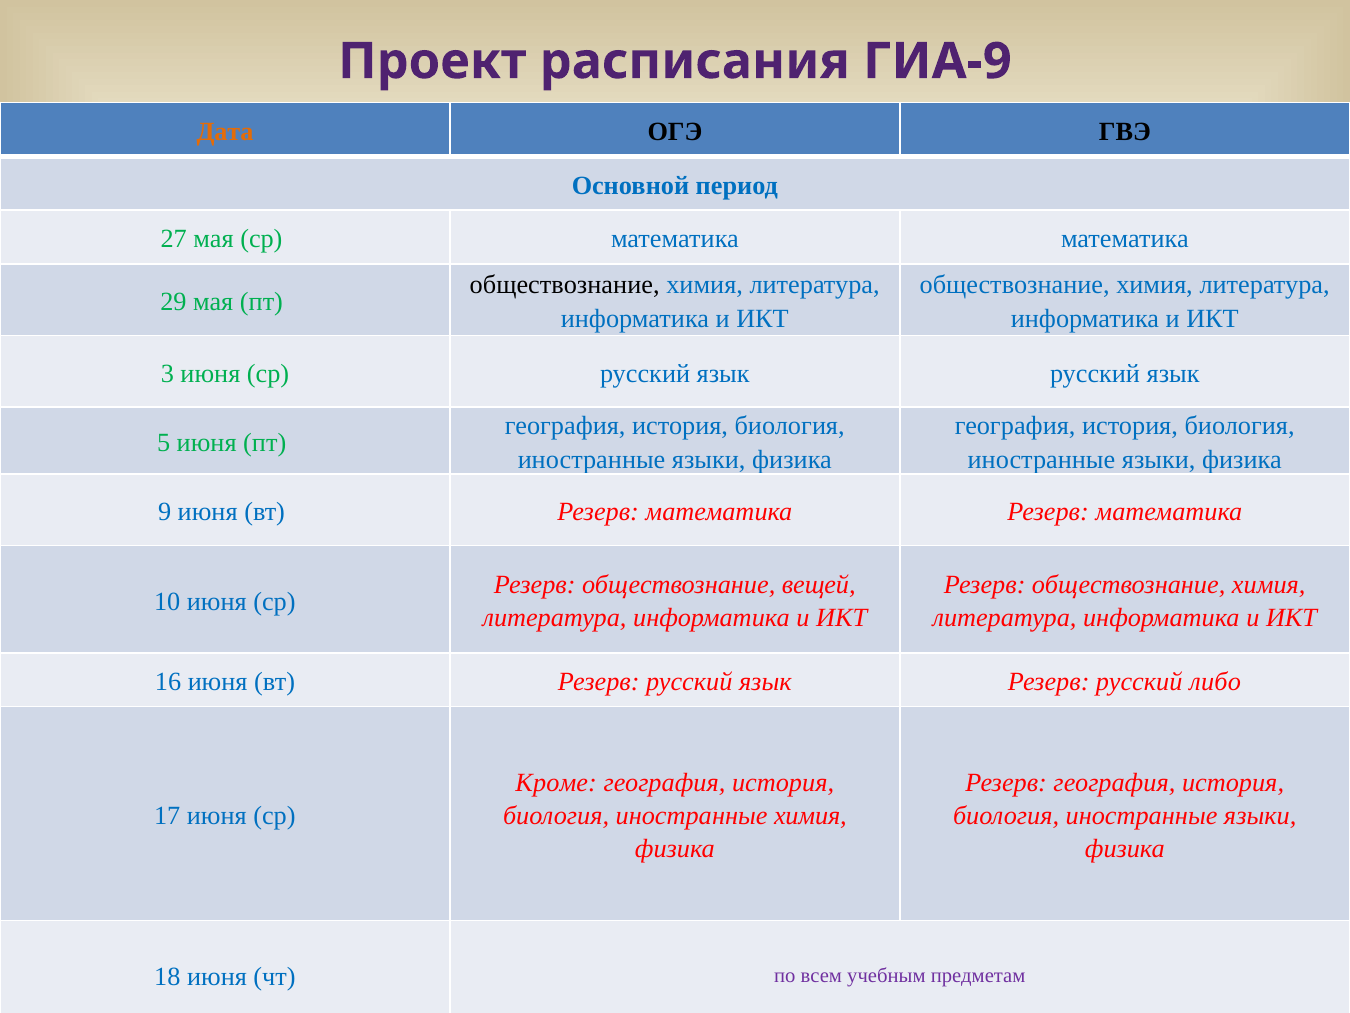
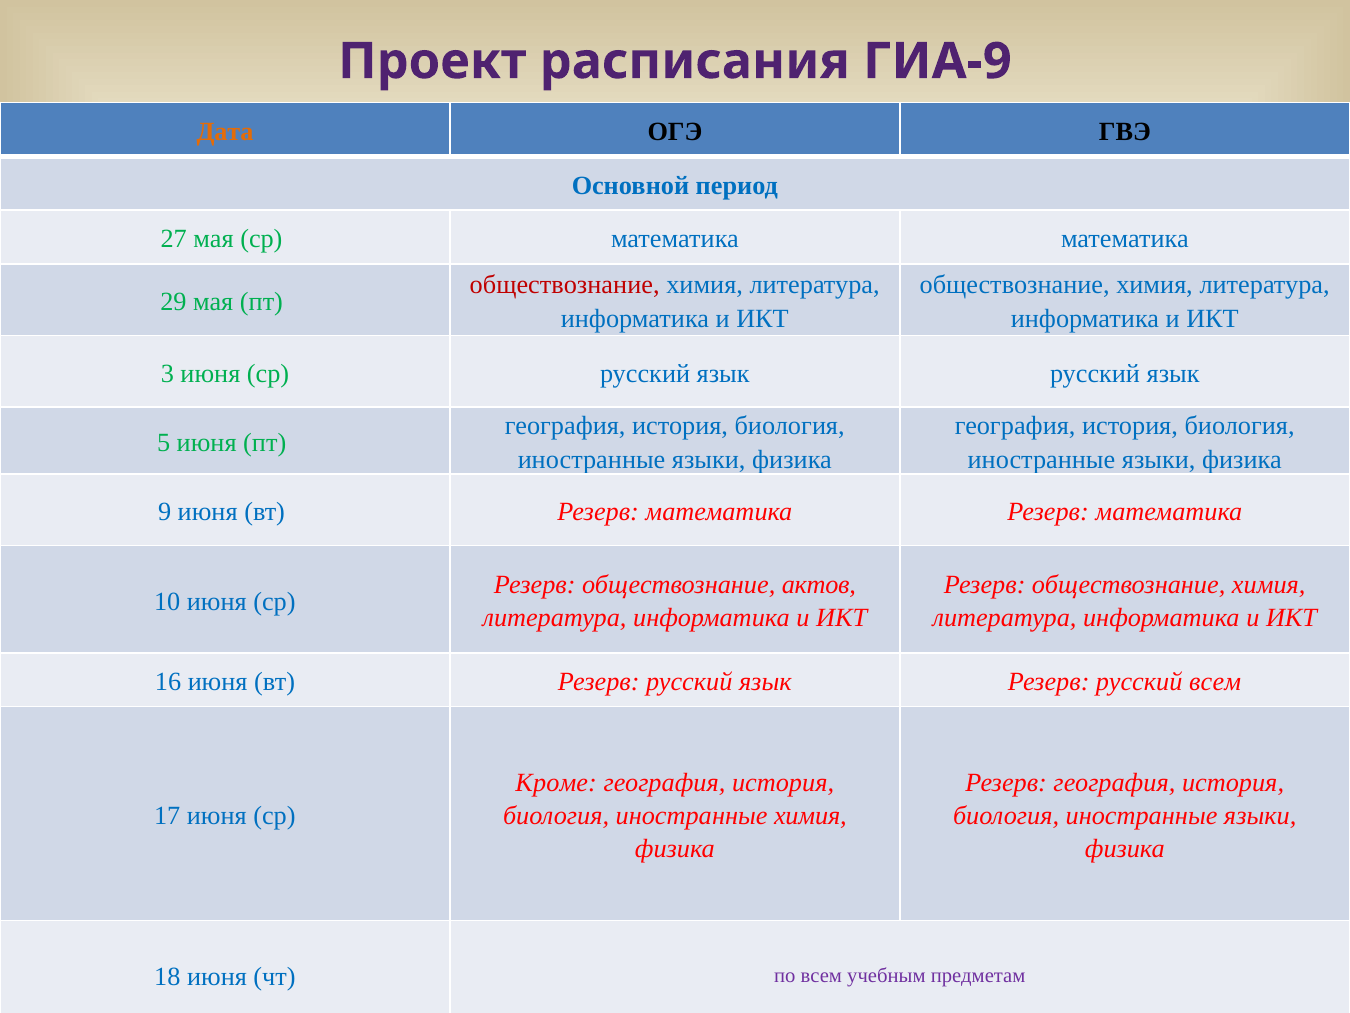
обществознание colour: black -> red (565, 285)
вещей: вещей -> актов (819, 584)
русский либо: либо -> всем (1215, 682)
